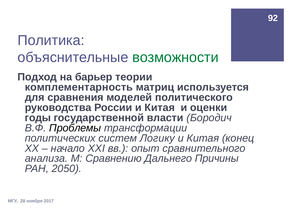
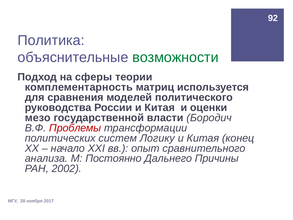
барьер: барьер -> сферы (94, 77)
годы: годы -> мезо (38, 118)
Проблемы colour: black -> red (75, 128)
Сравнению: Сравнению -> Постоянно (114, 158)
2050: 2050 -> 2002 (67, 168)
